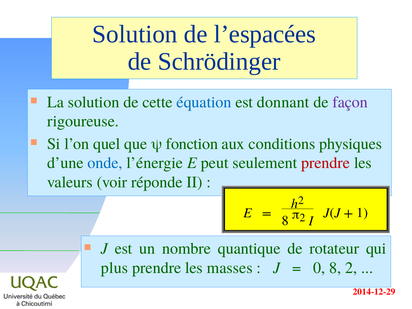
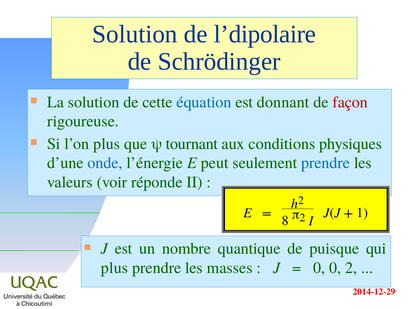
l’espacées: l’espacées -> l’dipolaire (265, 34)
façon colour: purple -> red (350, 102)
l’on quel: quel -> plus (107, 144)
fonction: fonction -> tournant (192, 144)
prendre colour: red -> blue (326, 163)
rotateur: rotateur -> puisque (334, 249)
0 8: 8 -> 0 (335, 268)
